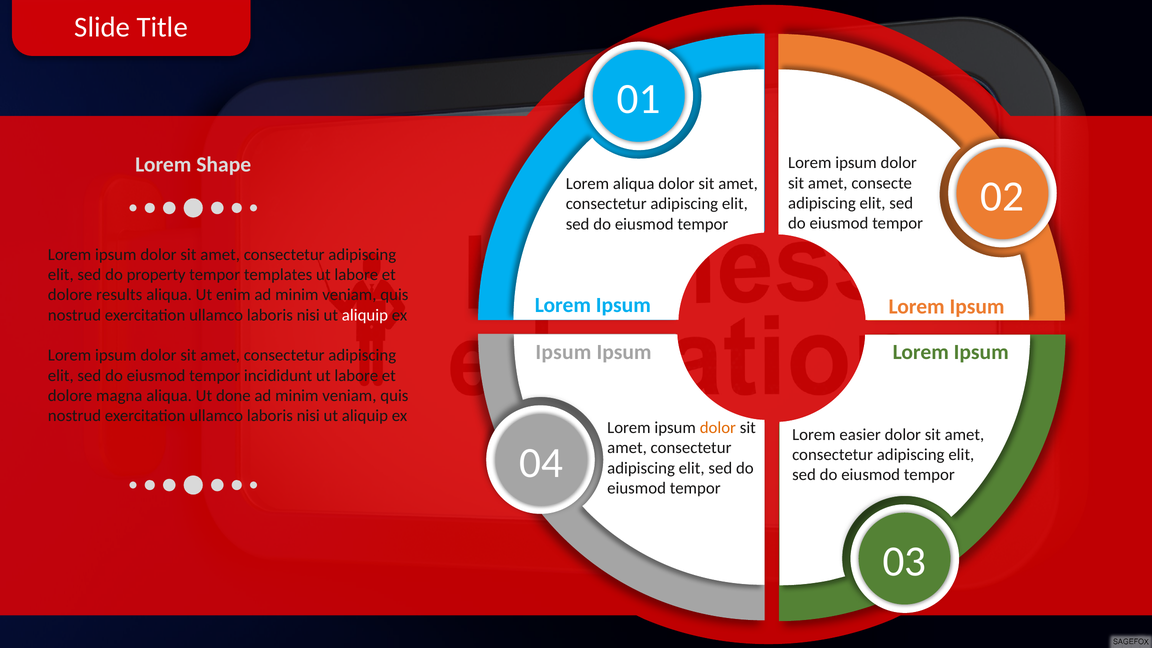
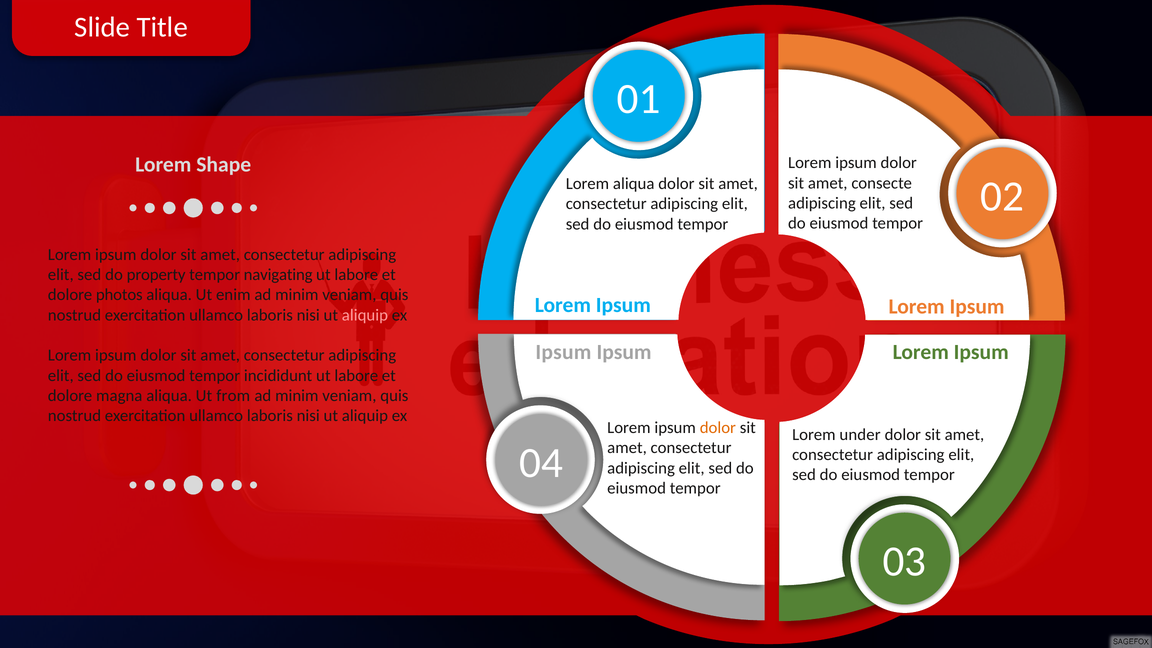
templates: templates -> navigating (278, 275)
results: results -> photos (119, 295)
aliquip colour: white -> pink (365, 315)
done: done -> from (233, 396)
easier: easier -> under (860, 435)
